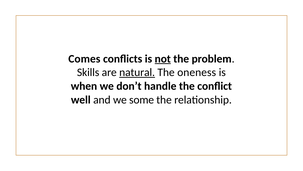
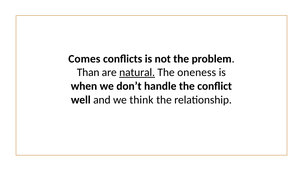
not underline: present -> none (163, 59)
Skills: Skills -> Than (88, 72)
some: some -> think (141, 99)
